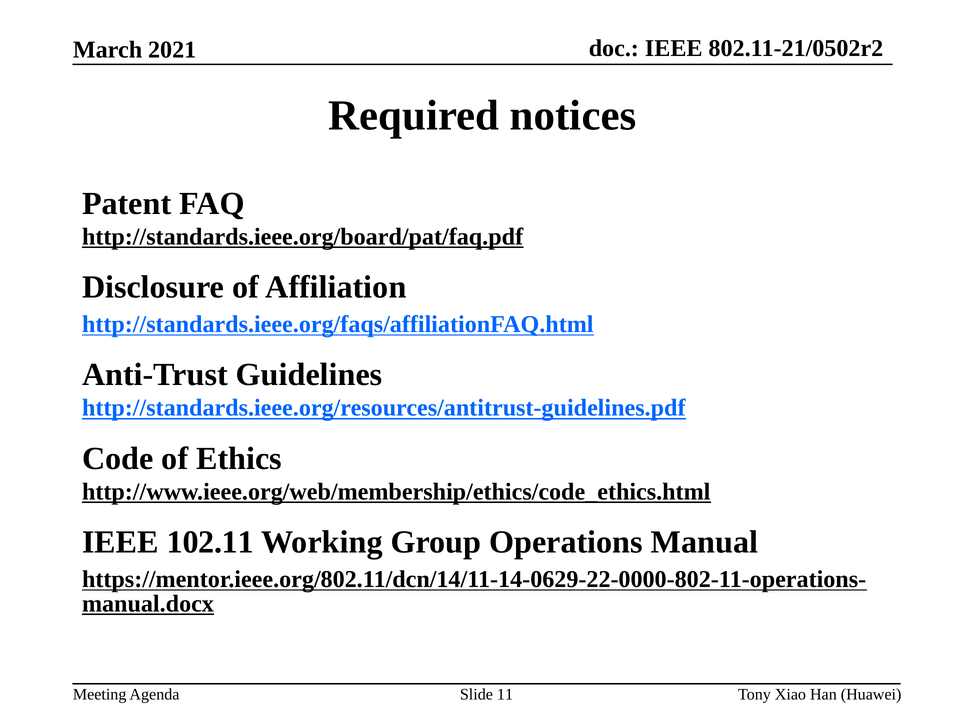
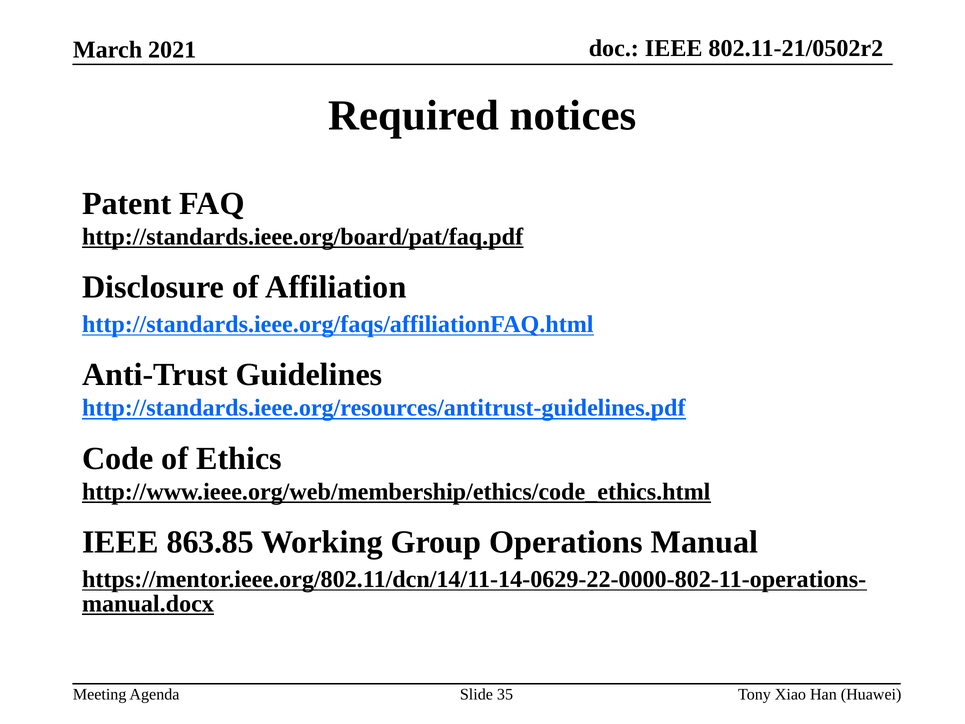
102.11: 102.11 -> 863.85 (210, 542)
11: 11 -> 35 (505, 694)
